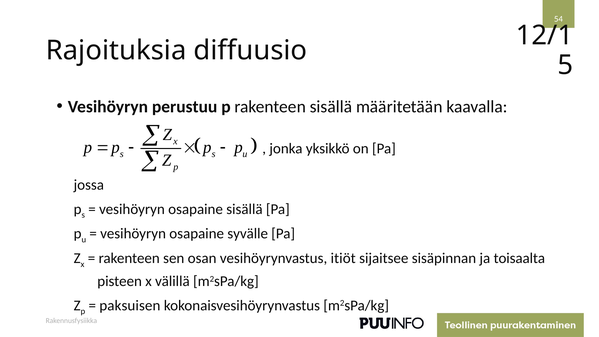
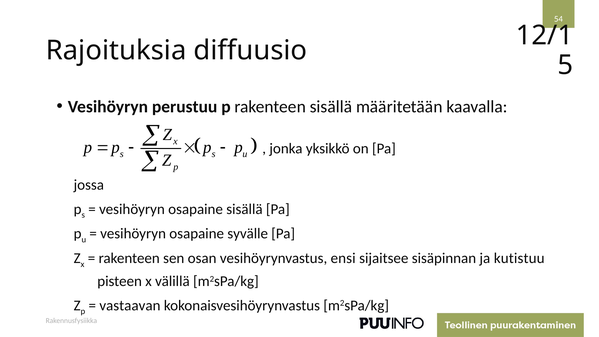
itiöt: itiöt -> ensi (343, 258)
toisaalta: toisaalta -> kutistuu (519, 258)
paksuisen: paksuisen -> vastaavan (130, 305)
